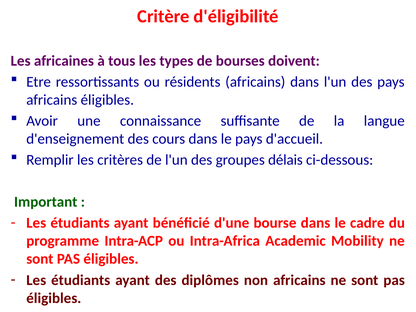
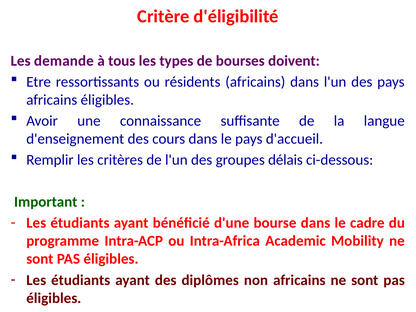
africaines: africaines -> demande (64, 61)
